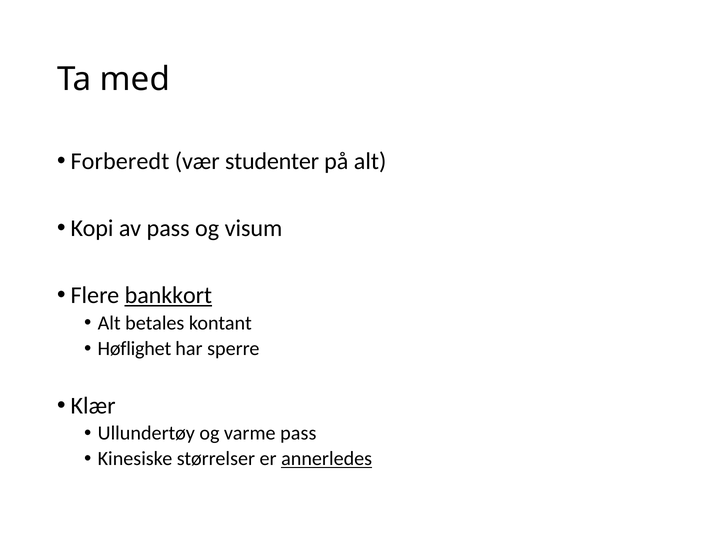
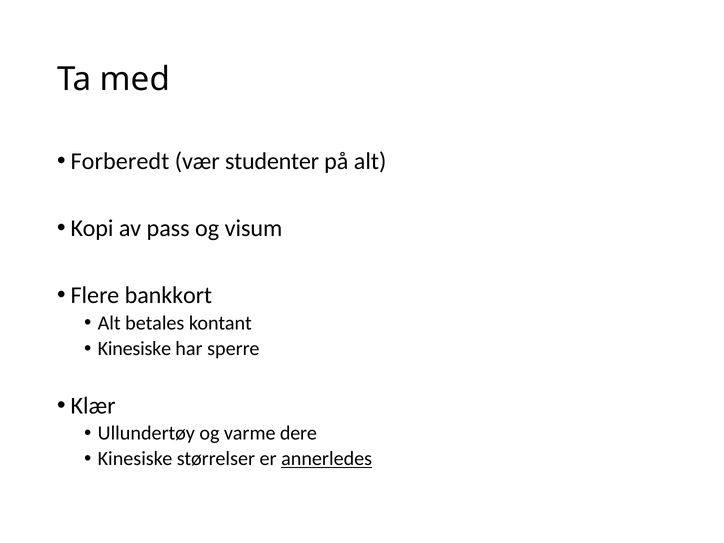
bankkort underline: present -> none (168, 295)
Høflighet: Høflighet -> Kinesiske (134, 349)
varme pass: pass -> dere (298, 433)
